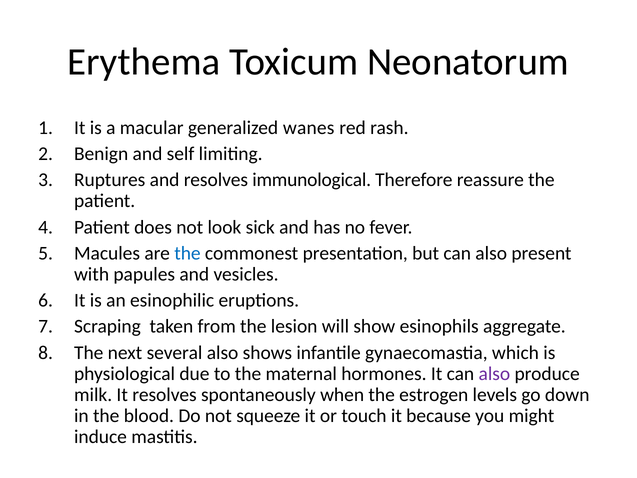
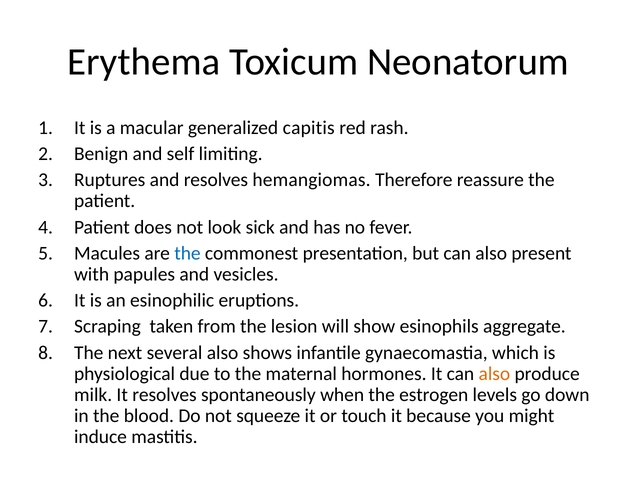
wanes: wanes -> capitis (309, 128)
immunological: immunological -> hemangiomas (312, 180)
also colour: purple -> orange (494, 373)
